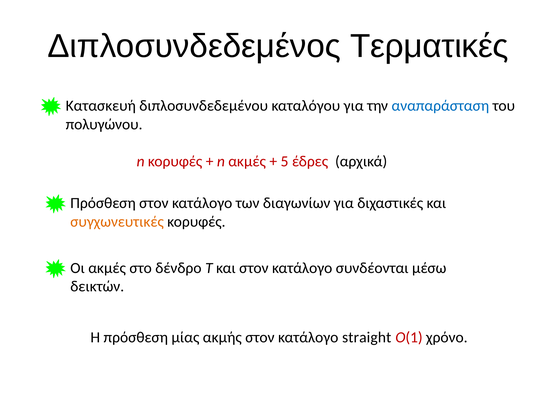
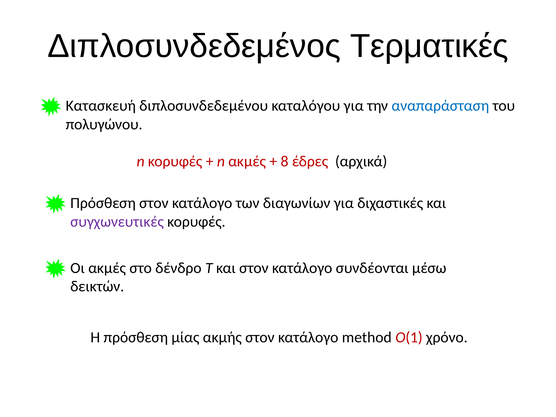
5: 5 -> 8 (285, 161)
συγχωνευτικές colour: orange -> purple (117, 222)
straight: straight -> method (367, 337)
